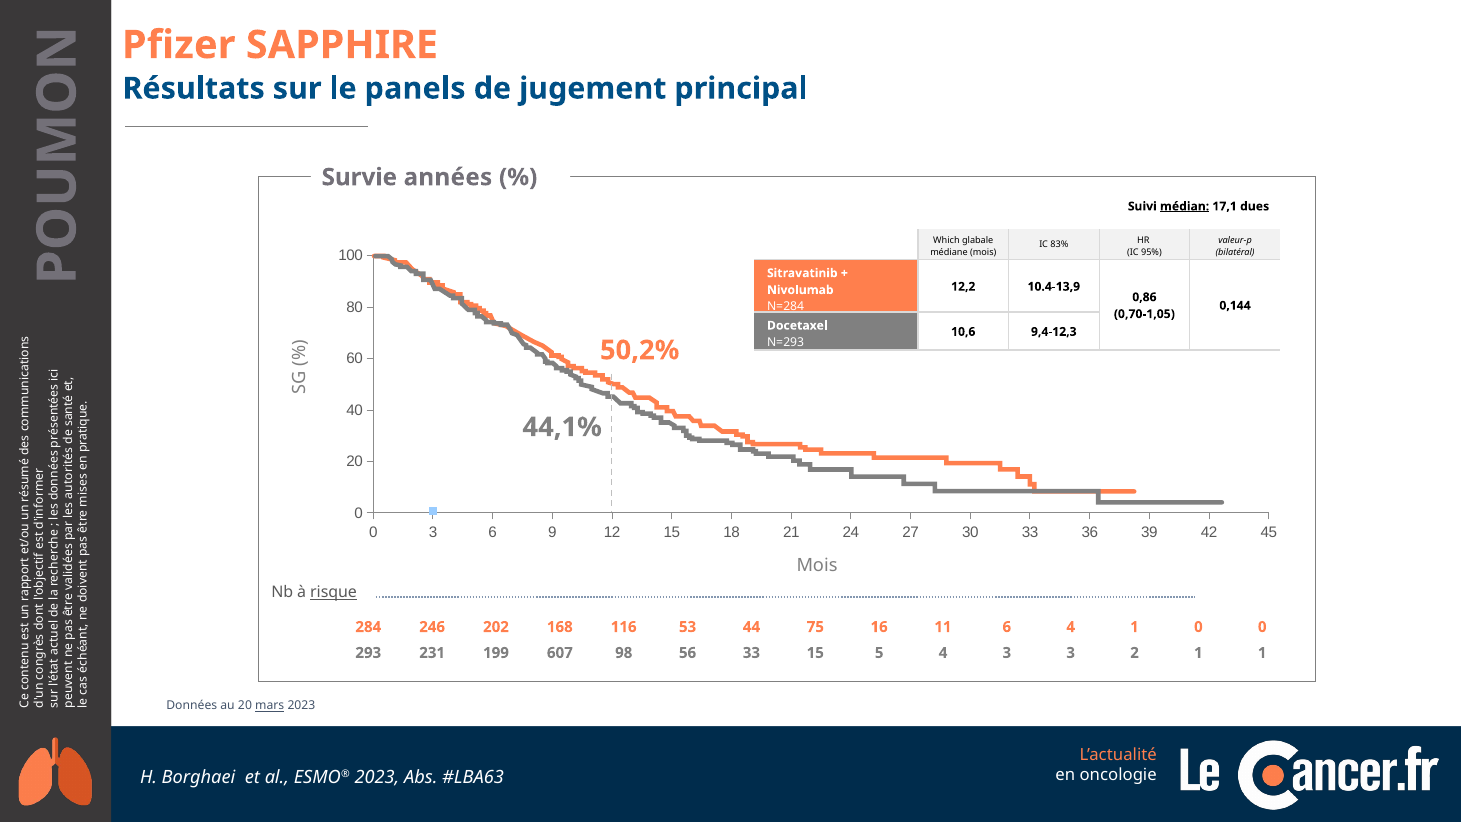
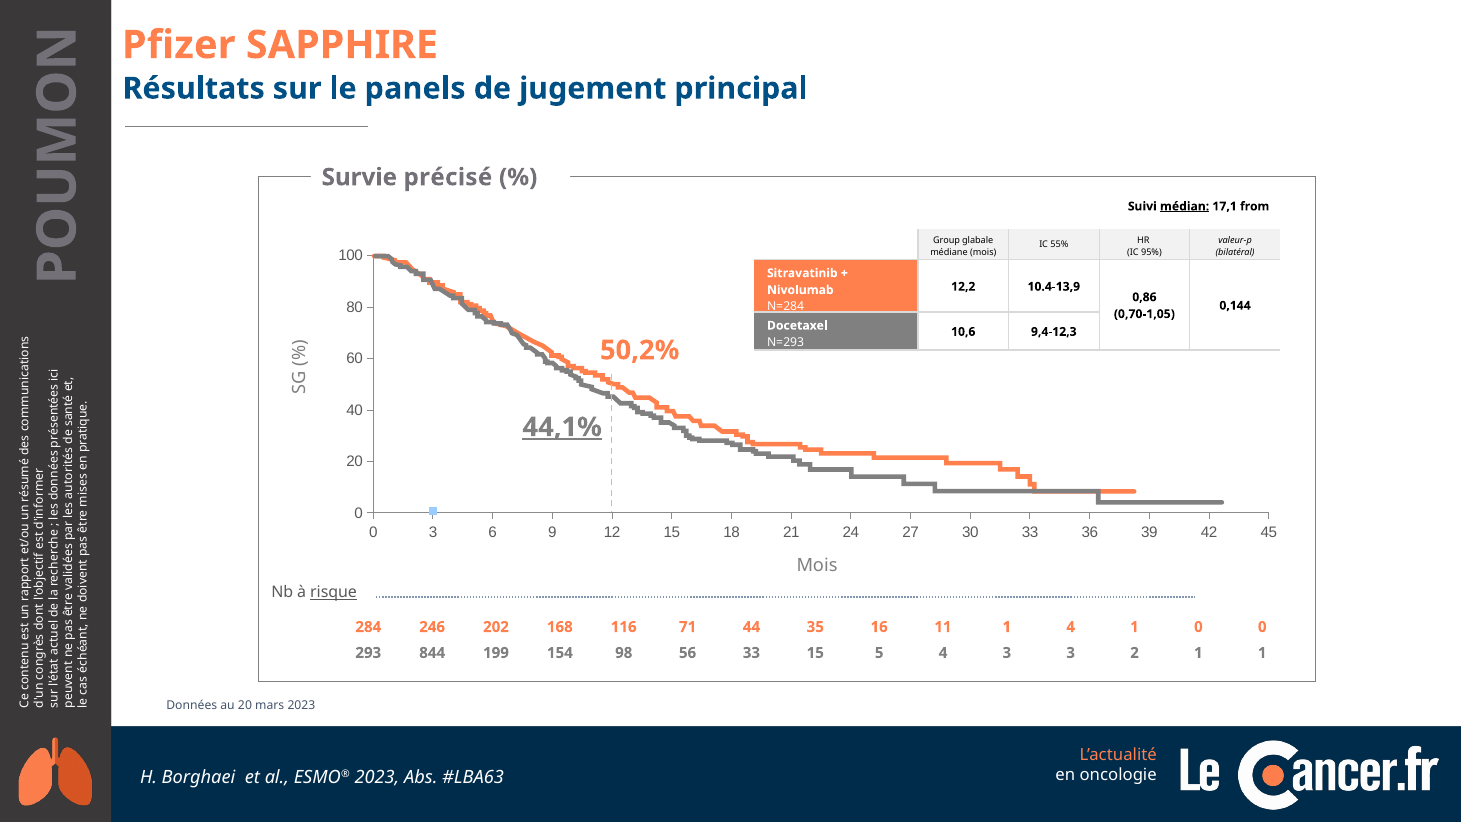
années: années -> précisé (448, 177)
dues: dues -> from (1255, 206)
Which: Which -> Group (947, 240)
83%: 83% -> 55% (1059, 245)
44,1% underline: none -> present (562, 427)
53: 53 -> 71 (688, 627)
75: 75 -> 35 (815, 627)
11 6: 6 -> 1 (1007, 627)
231: 231 -> 844 (432, 653)
607: 607 -> 154 (560, 653)
mars underline: present -> none (270, 706)
